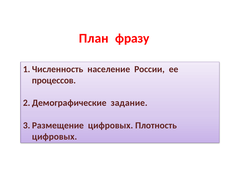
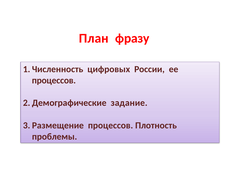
население: население -> цифровых (109, 69)
цифровых: цифровых -> процессов (111, 125)
цифровых: цифровых -> проблемы (55, 137)
